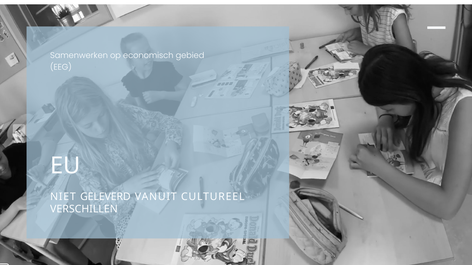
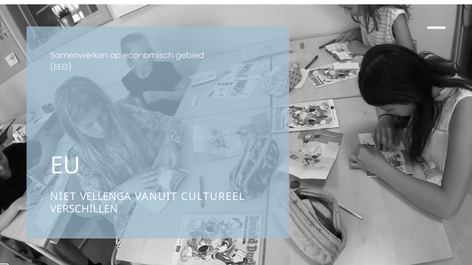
GELEVERD: GELEVERD -> VELLENGA (105, 197)
